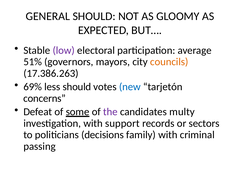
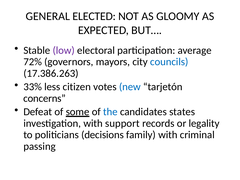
GENERAL SHOULD: SHOULD -> ELECTED (94, 16)
51%: 51% -> 72% (33, 62)
councils colour: orange -> blue (169, 62)
69%: 69% -> 33% (33, 87)
less should: should -> citizen (77, 87)
the colour: purple -> blue (110, 112)
multy: multy -> states (182, 112)
sectors: sectors -> legality (204, 123)
